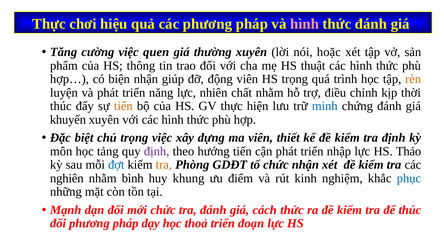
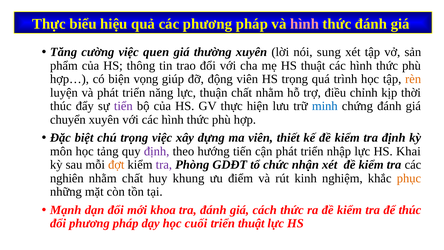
chơi: chơi -> biểu (83, 24)
hoặc: hoặc -> sung (329, 52)
biện nhận: nhận -> vọng (146, 79)
nhiên: nhiên -> thuận (214, 92)
tiển colour: orange -> purple (123, 106)
khuyến: khuyến -> chuyển (68, 120)
Thảo: Thảo -> Khai (408, 151)
đợt colour: blue -> orange (116, 165)
tra colour: orange -> purple (164, 165)
nhằm bình: bình -> chất (133, 178)
phục colour: blue -> orange (409, 178)
mới chức: chức -> khoa (163, 210)
thoả: thoả -> cuối (196, 223)
triển đoạn: đoạn -> thuật (251, 223)
